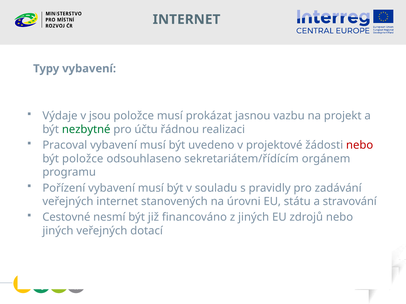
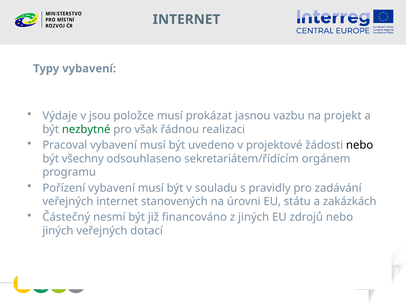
účtu: účtu -> však (146, 130)
nebo colour: red -> black (360, 145)
být položce: položce -> všechny (83, 159)
stravování: stravování -> zakázkách (350, 202)
Cestovné: Cestovné -> Částečný (66, 218)
